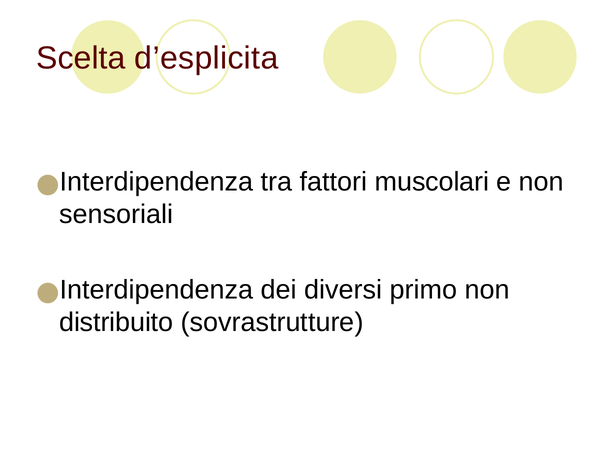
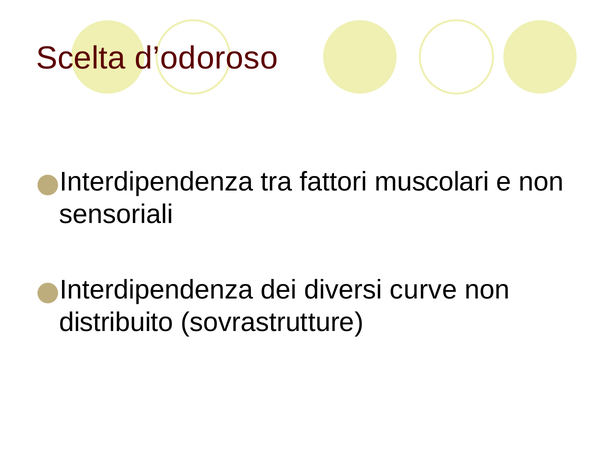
d’esplicita: d’esplicita -> d’odoroso (206, 58)
primo: primo -> curve (424, 290)
